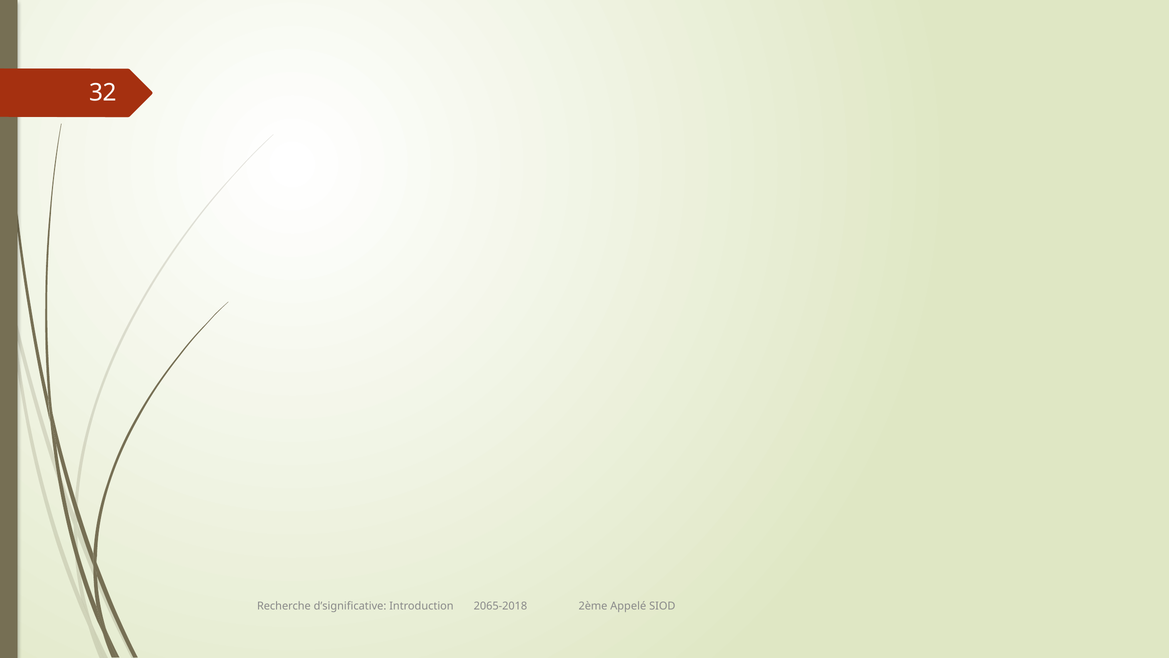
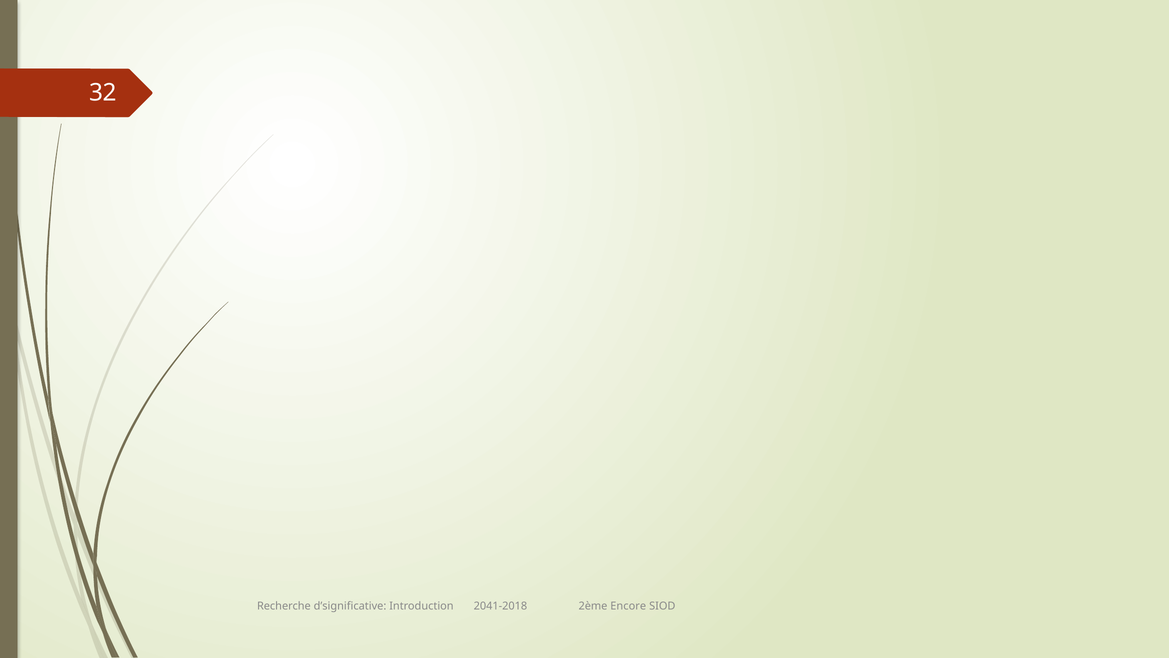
2065-2018: 2065-2018 -> 2041-2018 (500, 606)
Appelé: Appelé -> Encore (628, 606)
